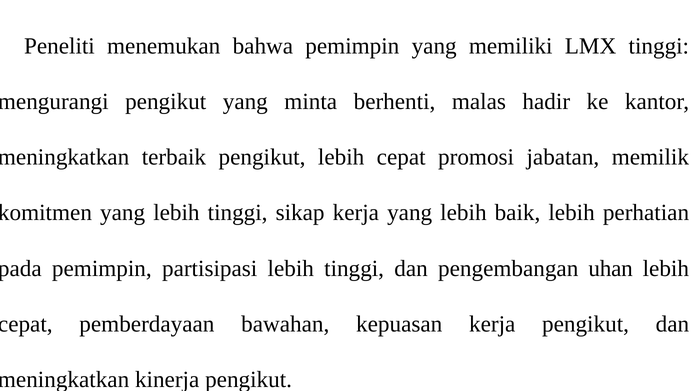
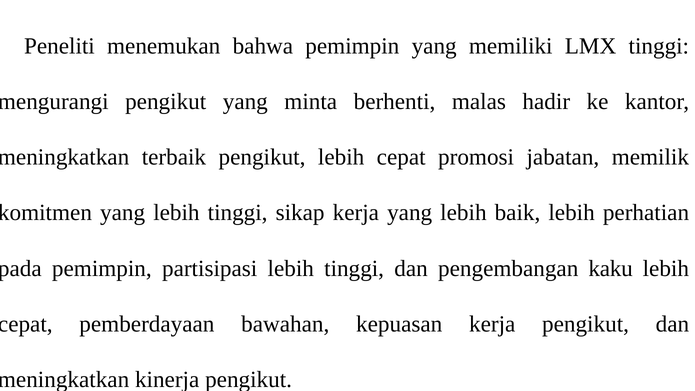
uhan: uhan -> kaku (611, 268)
